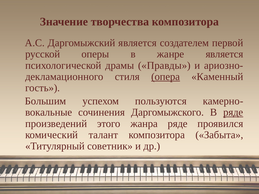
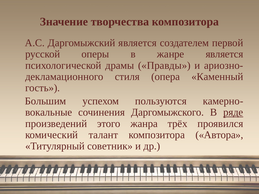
опера underline: present -> none (166, 77)
жанра ряде: ряде -> трёх (178, 124)
Забыта: Забыта -> Автора (219, 135)
